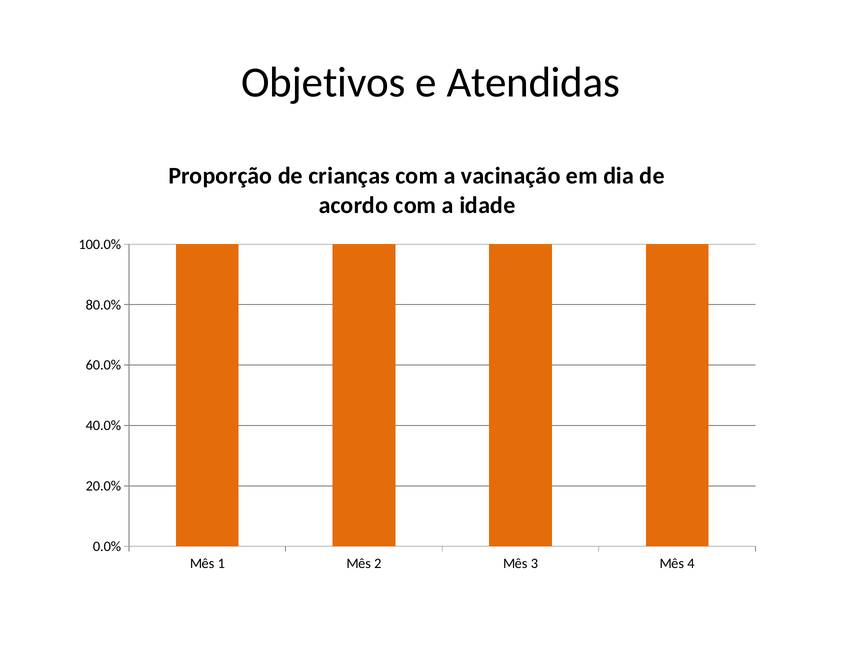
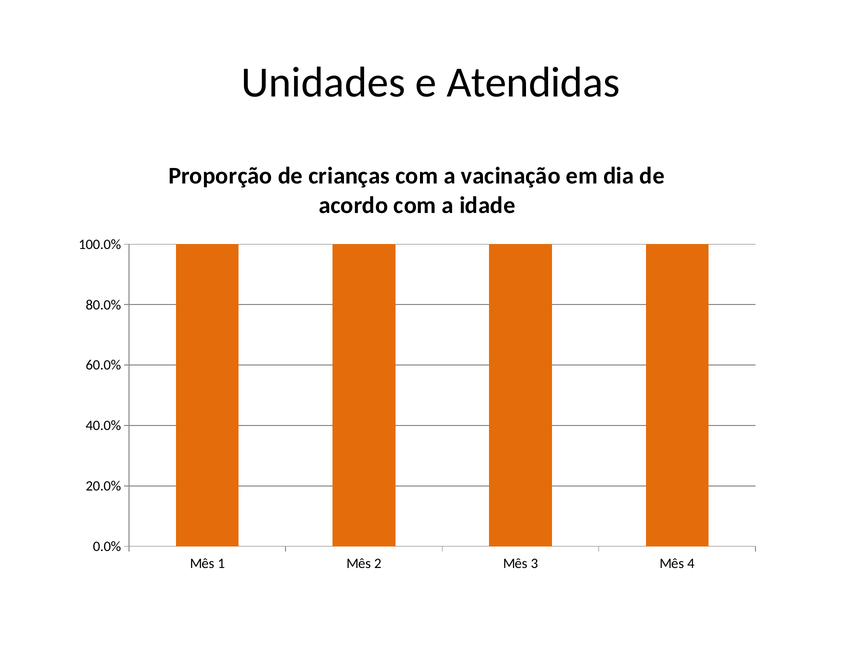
Objetivos: Objetivos -> Unidades (323, 83)
